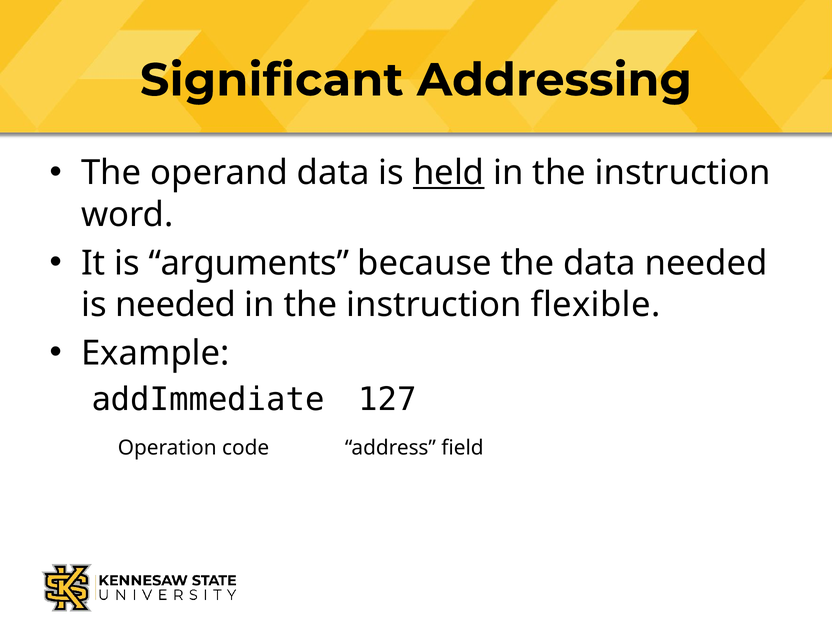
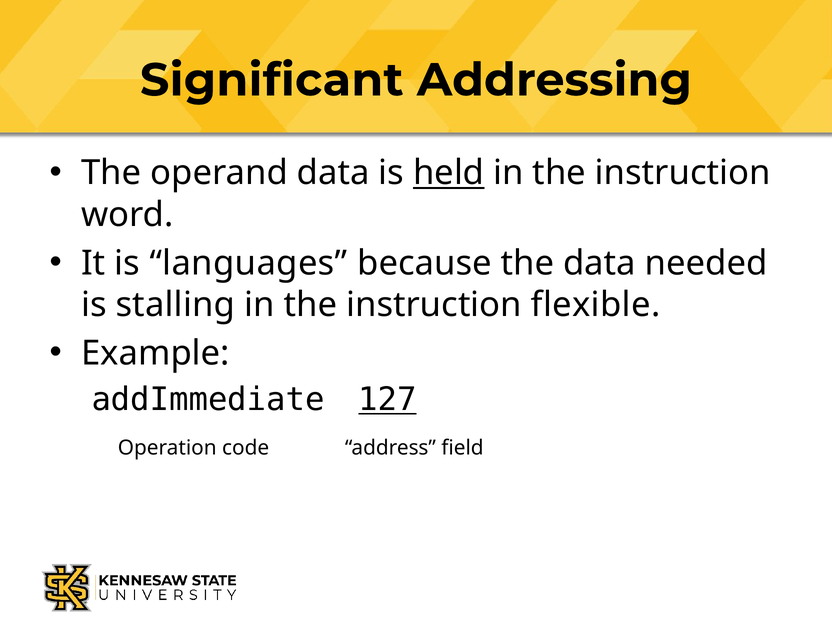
arguments: arguments -> languages (248, 263)
is needed: needed -> stalling (175, 305)
127 underline: none -> present (388, 400)
